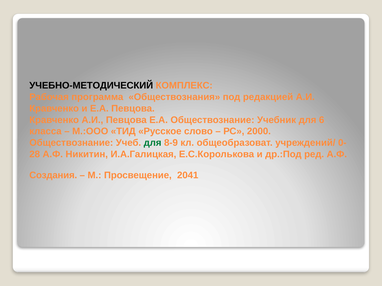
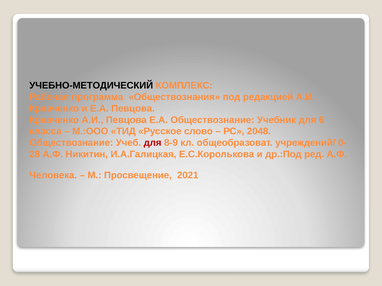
2000: 2000 -> 2048 (259, 132)
для colour: green -> red (153, 143)
Создания: Создания -> Человека (53, 176)
2041: 2041 -> 2021 (188, 176)
